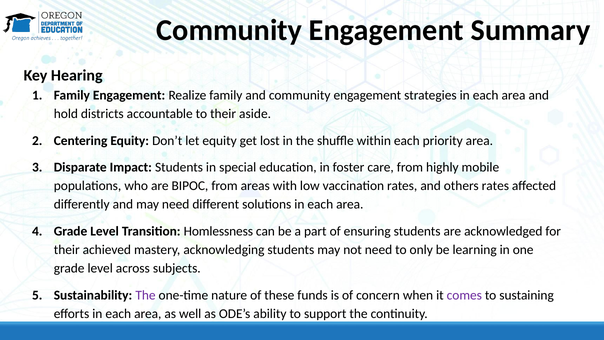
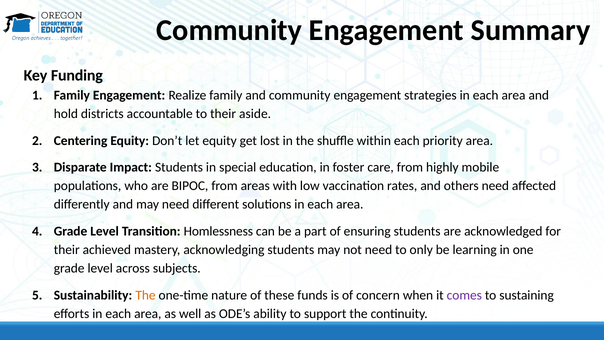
Hearing: Hearing -> Funding (77, 75)
others rates: rates -> need (495, 186)
The colour: purple -> orange (146, 295)
